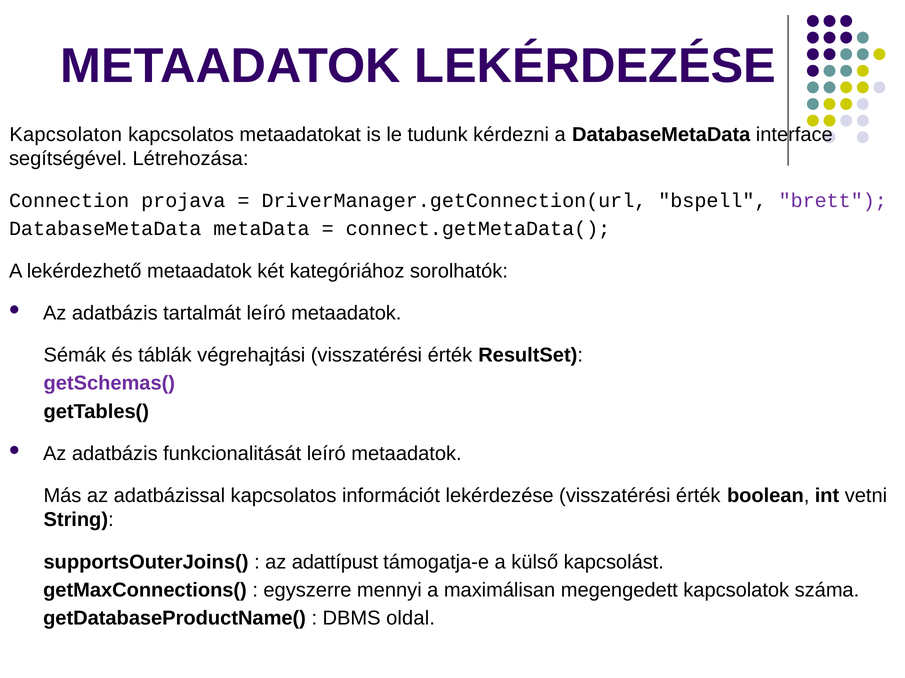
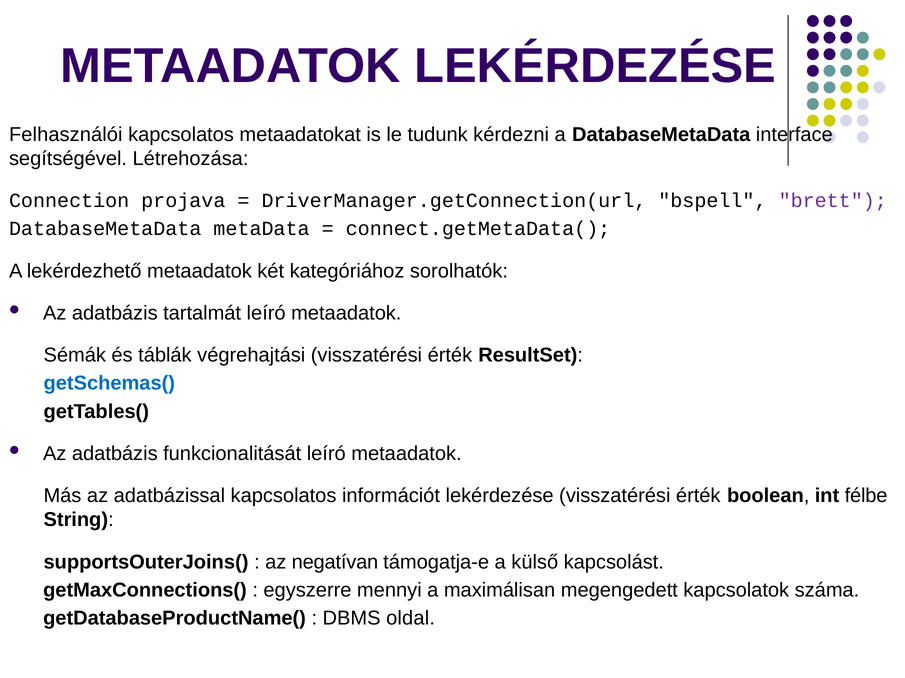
Kapcsolaton: Kapcsolaton -> Felhasználói (66, 135)
getSchemas( colour: purple -> blue (109, 384)
vetni: vetni -> félbe (866, 496)
adattípust: adattípust -> negatívan (335, 563)
